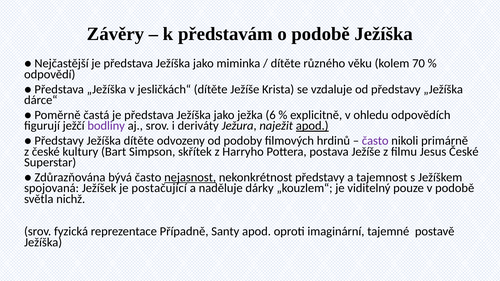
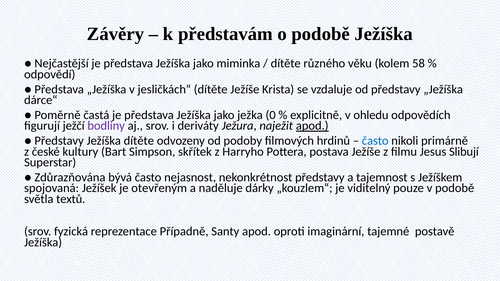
70: 70 -> 58 (419, 64)
6: 6 -> 0 (271, 115)
často colour: purple -> blue (375, 141)
Jesus České: České -> Slibují (464, 152)
nejasnost underline: present -> none (190, 177)
postačující: postačující -> otevřeným (159, 188)
nichž: nichž -> textů (71, 199)
